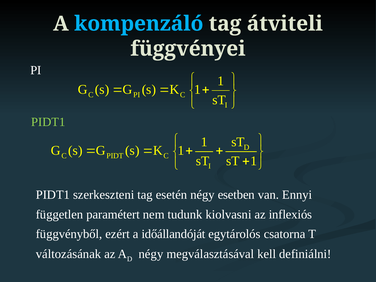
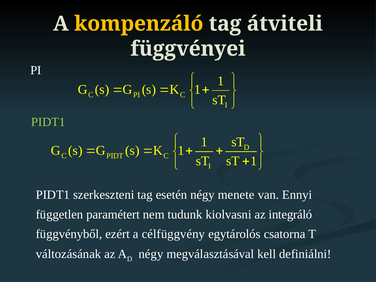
kompenzáló colour: light blue -> yellow (139, 24)
esetben: esetben -> menete (236, 195)
inflexiós: inflexiós -> integráló (290, 214)
időállandóját: időállandóját -> célfüggvény (173, 234)
